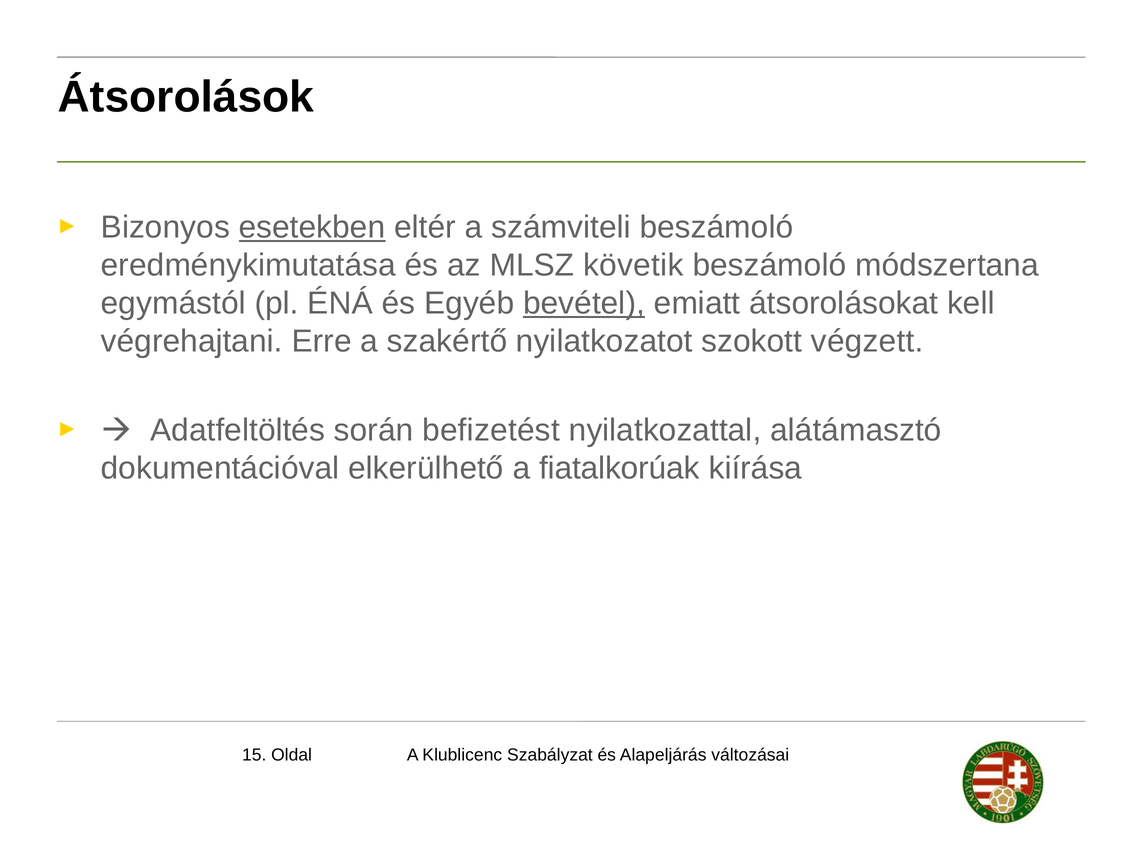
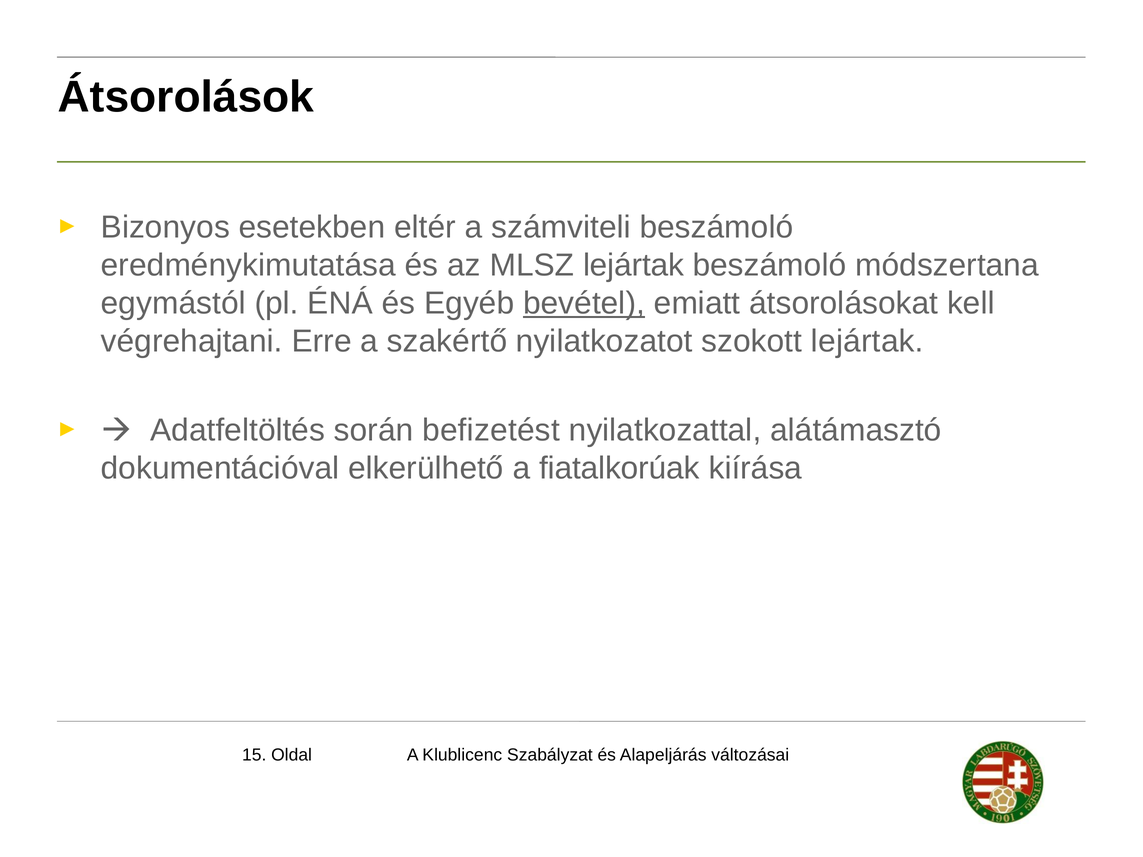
esetekben underline: present -> none (312, 227)
MLSZ követik: követik -> lejártak (634, 265)
szokott végzett: végzett -> lejártak (867, 342)
